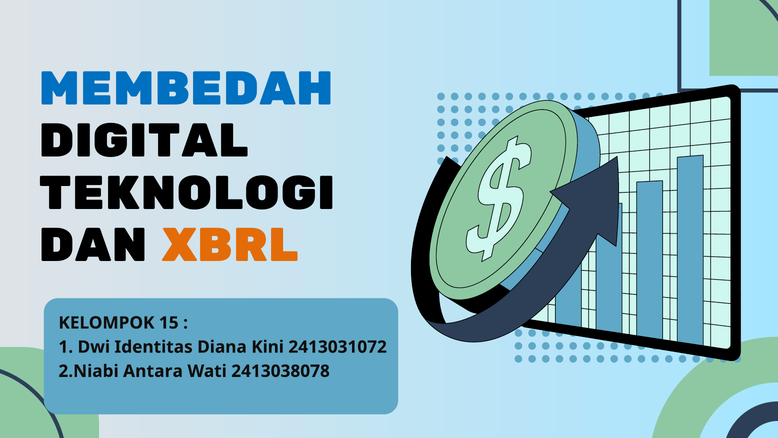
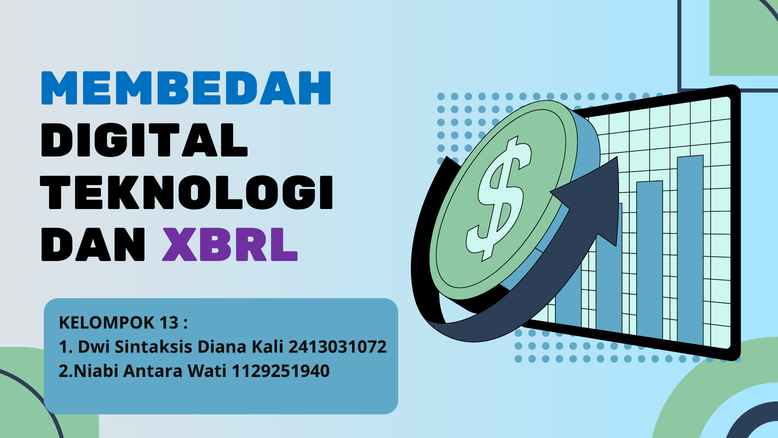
XBRL colour: orange -> purple (230, 245)
15: 15 -> 13 (169, 323)
Identitas: Identitas -> Sintaksis (154, 347)
Kini: Kini -> Kali (268, 347)
2413038078: 2413038078 -> 1129251940 (281, 371)
